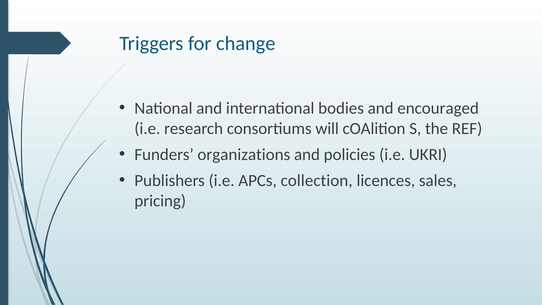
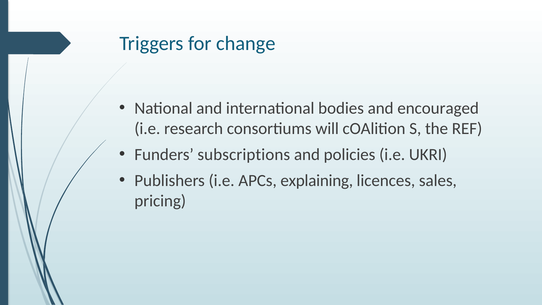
organizations: organizations -> subscriptions (244, 155)
collection: collection -> explaining (317, 181)
